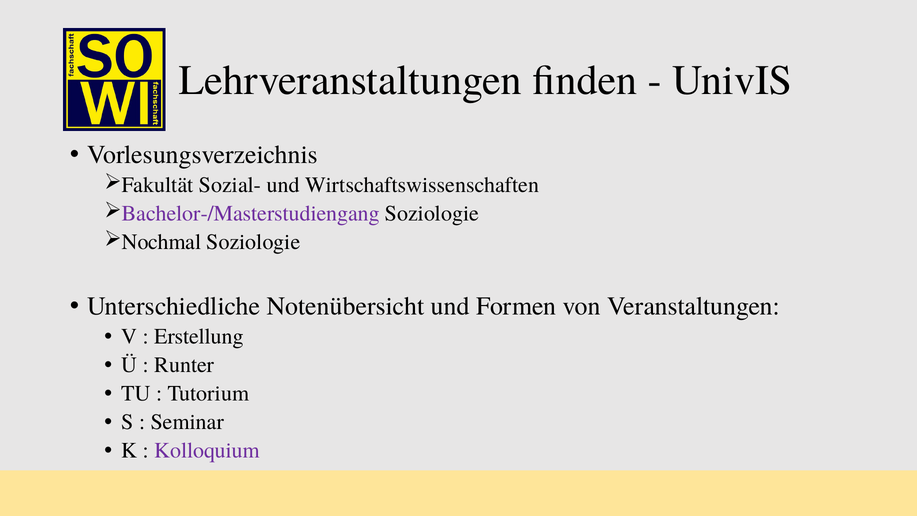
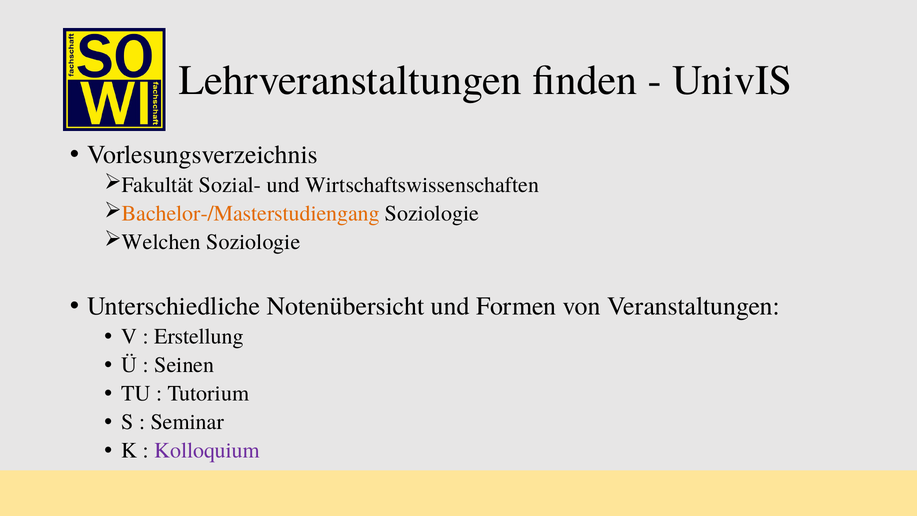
Bachelor-/Masterstudiengang colour: purple -> orange (251, 214)
Nochmal: Nochmal -> Welchen (161, 242)
Runter: Runter -> Seinen (184, 365)
